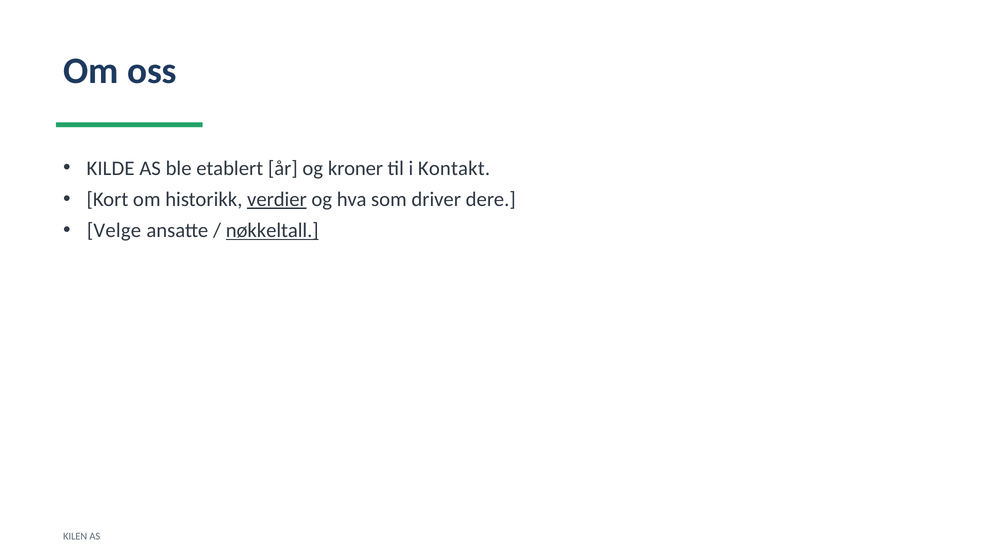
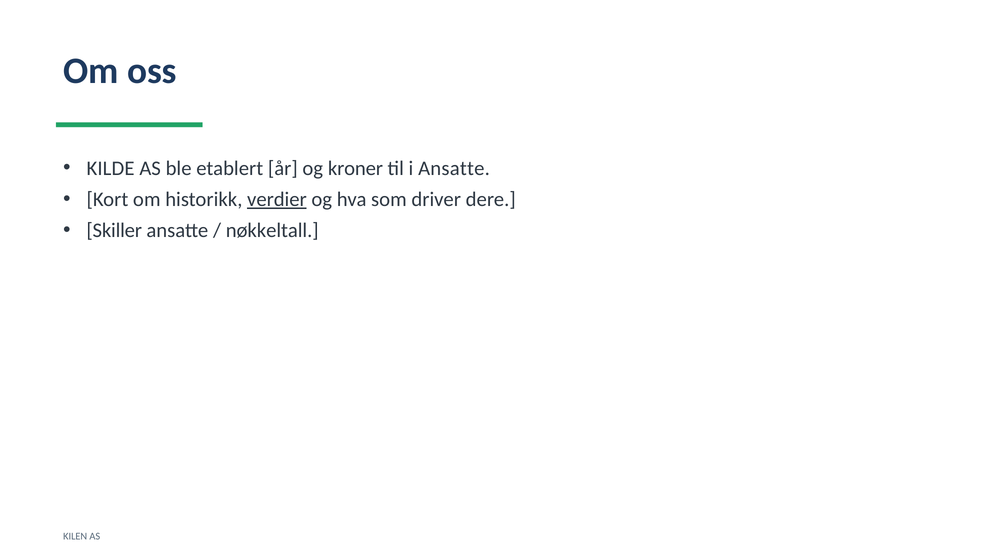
i Kontakt: Kontakt -> Ansatte (454, 168)
Velge: Velge -> Skiller (114, 231)
nøkkeltall underline: present -> none (272, 231)
